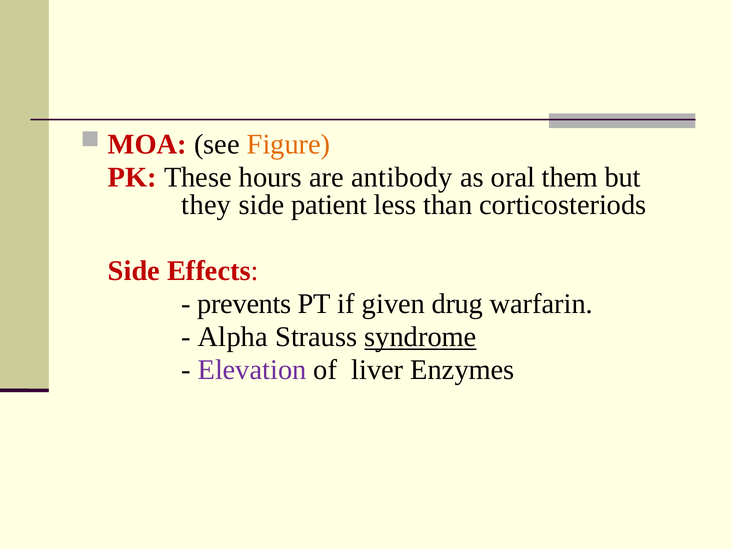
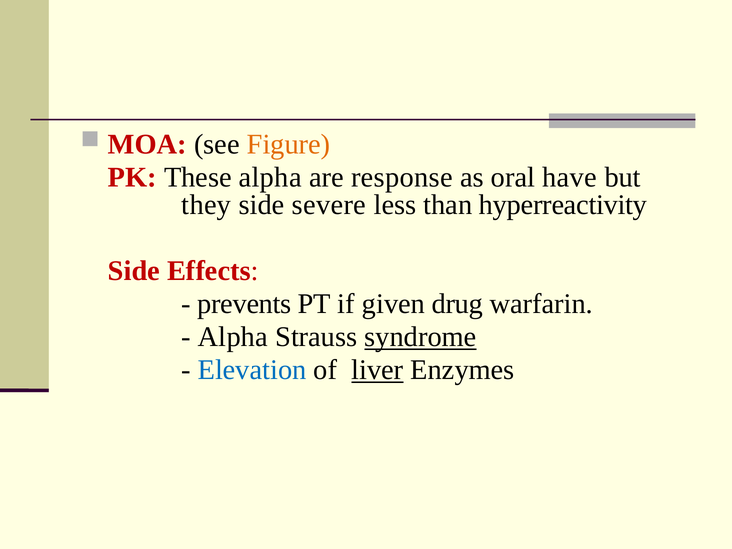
These hours: hours -> alpha (270, 177)
antibody: antibody -> response (402, 177)
them: them -> have (570, 177)
patient: patient -> severe (329, 205)
corticosteriods: corticosteriods -> hyperreactivity (563, 205)
Elevation colour: purple -> blue (252, 370)
liver underline: none -> present (377, 370)
